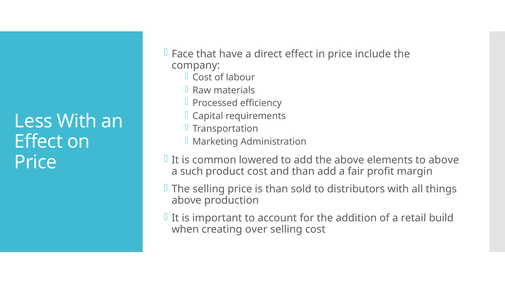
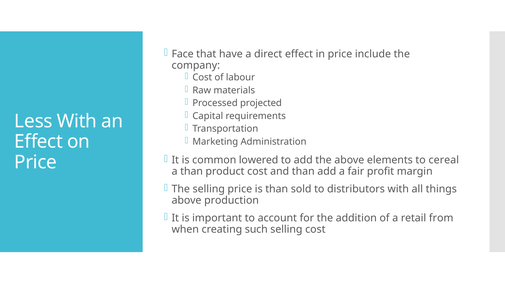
efficiency: efficiency -> projected (261, 103)
to above: above -> cereal (444, 160)
a such: such -> than (192, 171)
build: build -> from (441, 218)
over: over -> such (256, 230)
